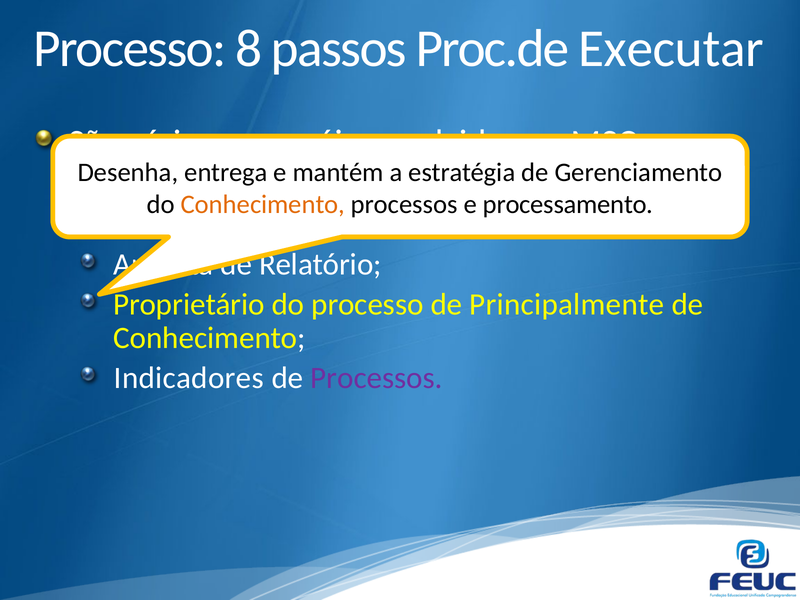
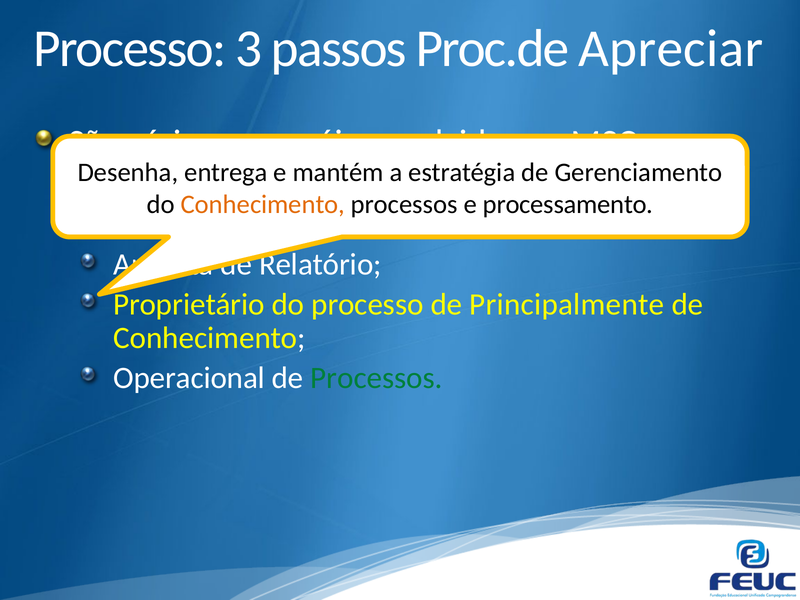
8: 8 -> 3 (249, 49)
Executar: Executar -> Apreciar (671, 49)
Indicadores: Indicadores -> Operacional (189, 378)
Processos colour: purple -> green (377, 378)
